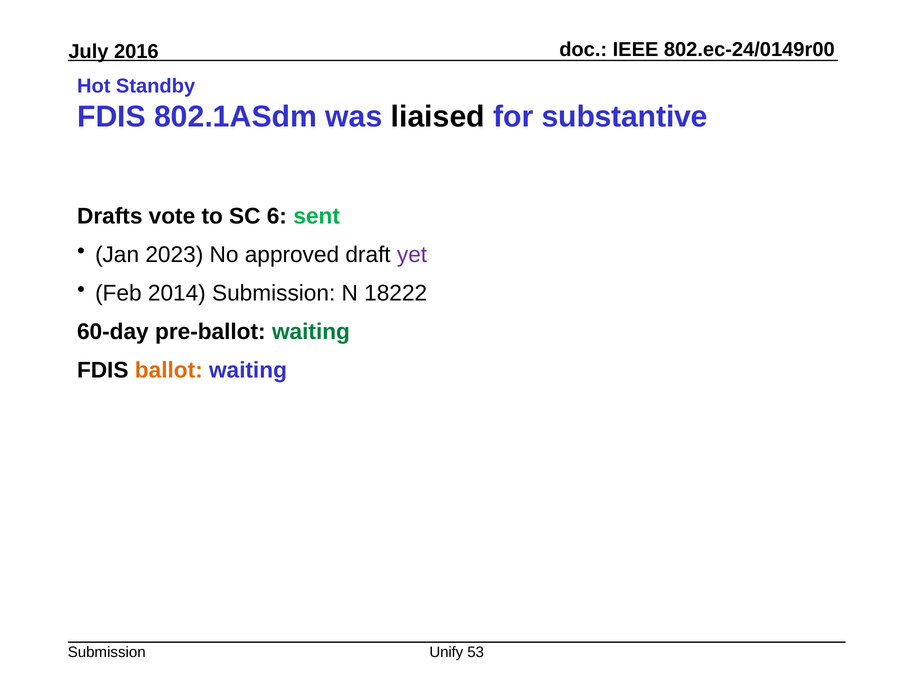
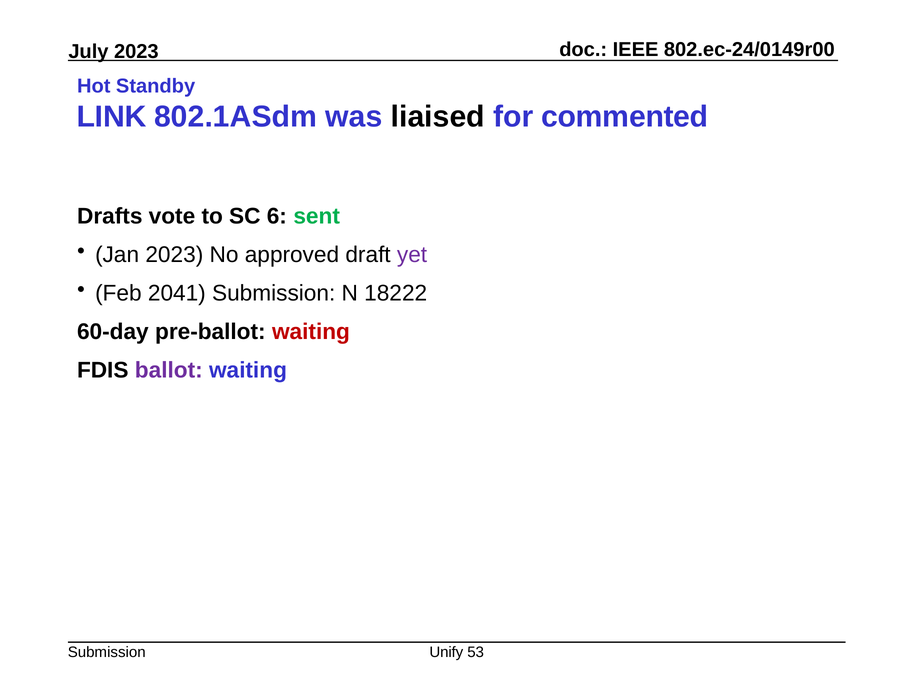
2016: 2016 -> 2023 (136, 51)
FDIS: FDIS -> LINK (112, 117)
substantive: substantive -> commented (625, 117)
2014: 2014 -> 2041 (177, 293)
waiting colour: green -> red (311, 332)
ballot colour: orange -> purple (169, 370)
